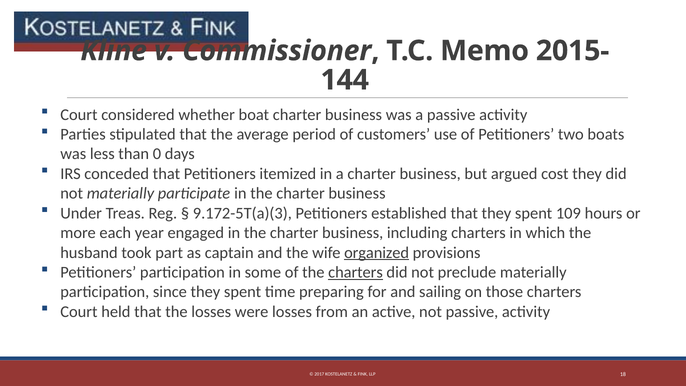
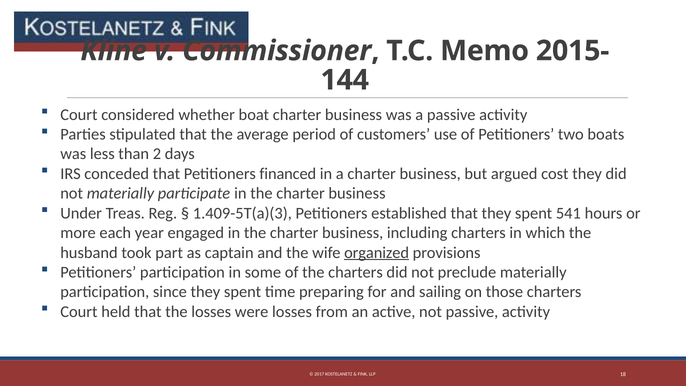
0: 0 -> 2 (157, 154)
itemized: itemized -> financed (288, 174)
9.172-5T(a)(3: 9.172-5T(a)(3 -> 1.409-5T(a)(3 (242, 213)
109: 109 -> 541 (568, 213)
charters underline: present -> none (356, 272)
